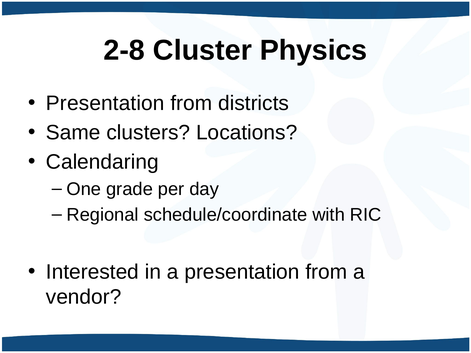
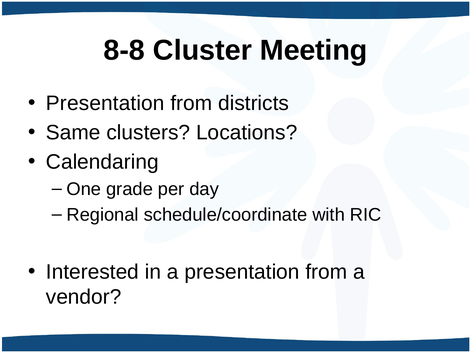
2-8: 2-8 -> 8-8 (124, 50)
Physics: Physics -> Meeting (314, 50)
